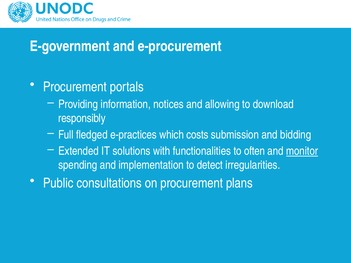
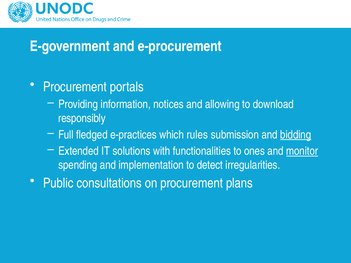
costs: costs -> rules (197, 135)
bidding underline: none -> present (296, 135)
often: often -> ones (254, 151)
